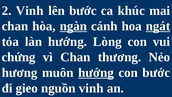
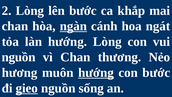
2 Vinh: Vinh -> Lòng (30, 11)
khúc: khúc -> khắp (131, 11)
ngát underline: present -> none (158, 26)
chứng: chứng -> nguồn (19, 57)
gieo underline: none -> present (27, 88)
nguồn vinh: vinh -> sống (91, 88)
